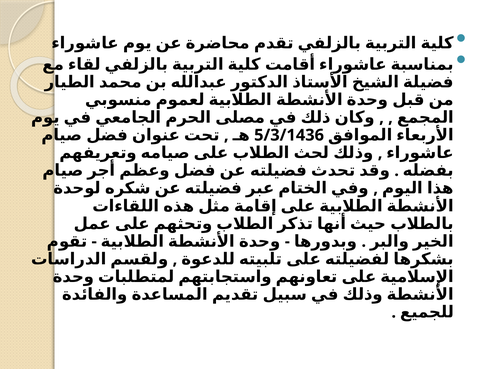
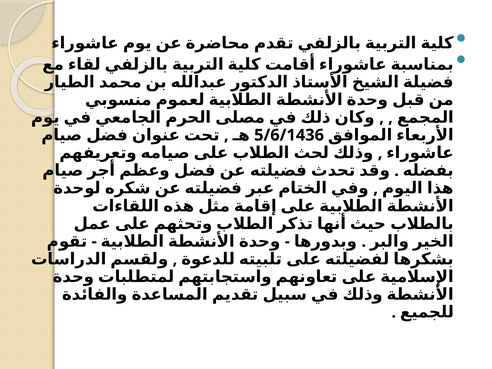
5/3/1436: 5/3/1436 -> 5/6/1436 (289, 135)
